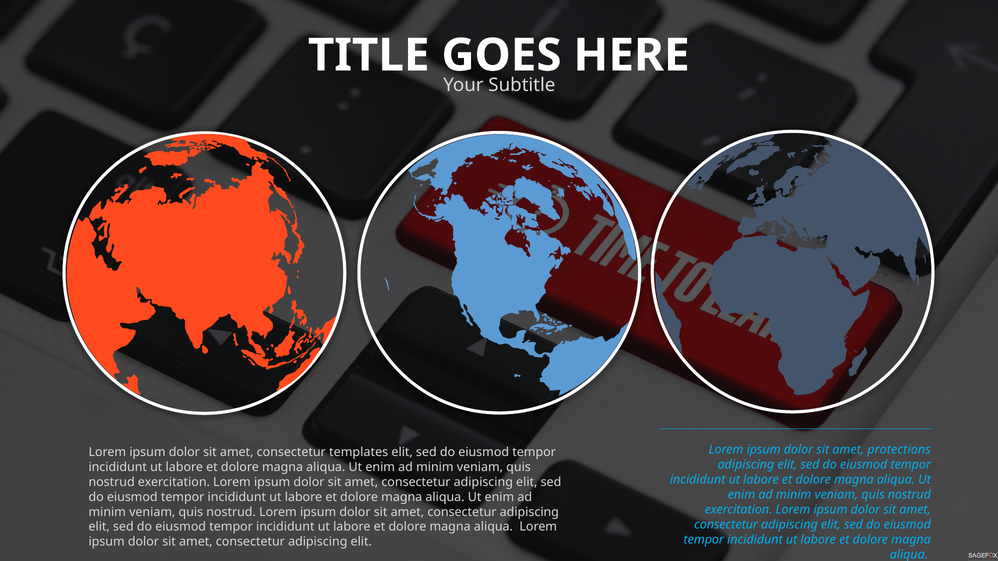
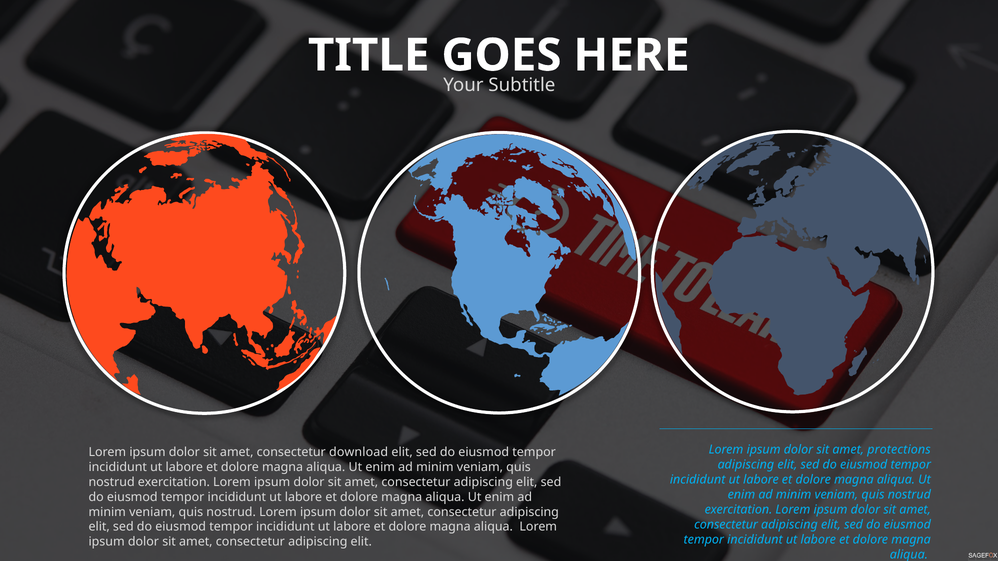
templates: templates -> download (359, 452)
